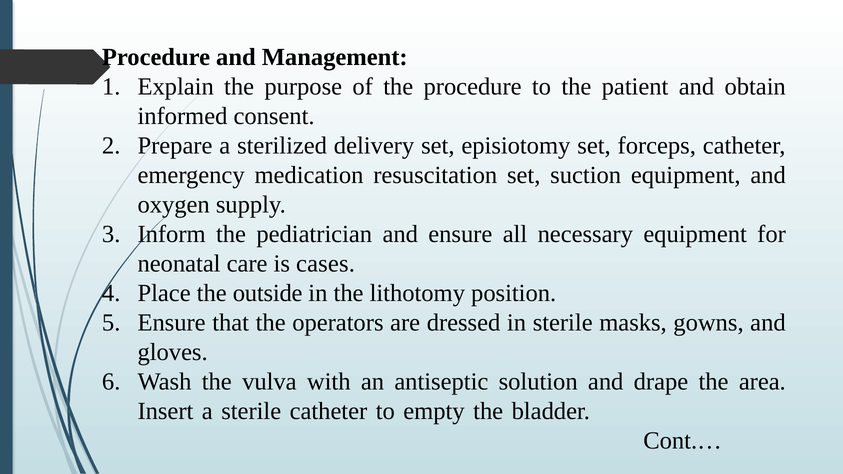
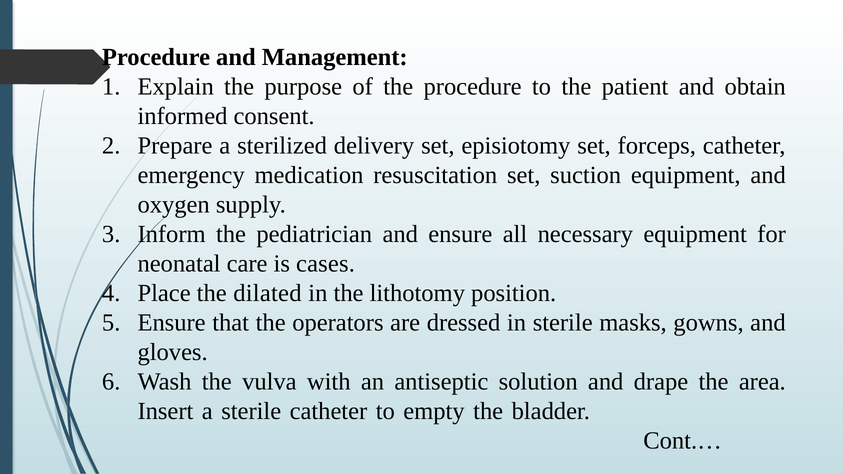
outside: outside -> dilated (267, 293)
